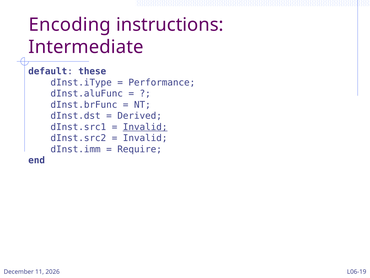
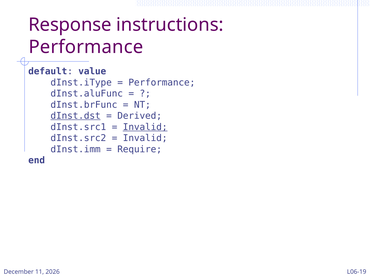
Encoding: Encoding -> Response (70, 25)
Intermediate: Intermediate -> Performance (86, 47)
these: these -> value (92, 71)
dInst.dst underline: none -> present (76, 116)
